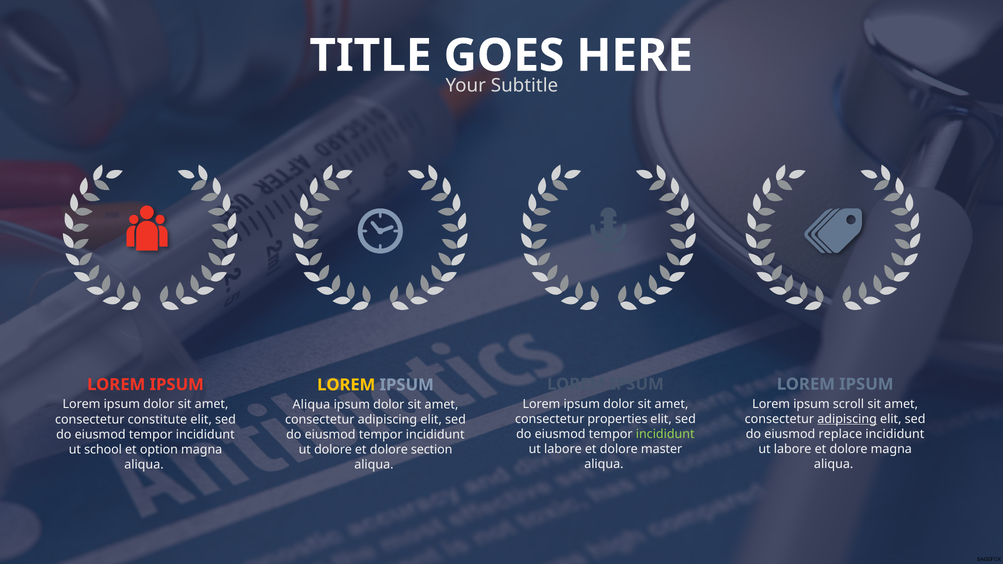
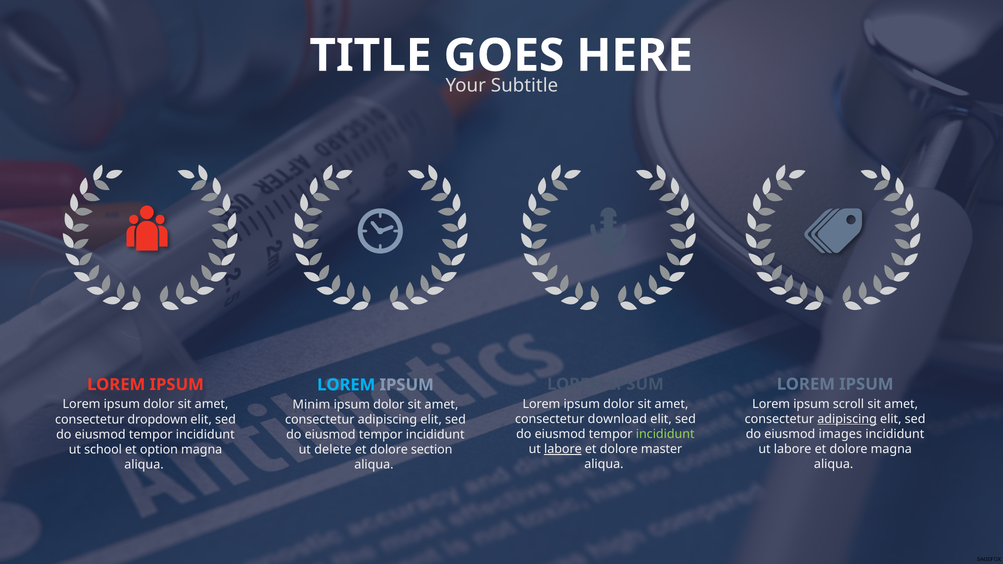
LOREM colour: yellow -> light blue (346, 385)
Aliqua: Aliqua -> Minim (311, 405)
properties: properties -> download (617, 419)
constitute: constitute -> dropdown (158, 420)
replace: replace -> images (840, 434)
labore underline: none -> present (563, 449)
ut dolore: dolore -> delete (333, 450)
